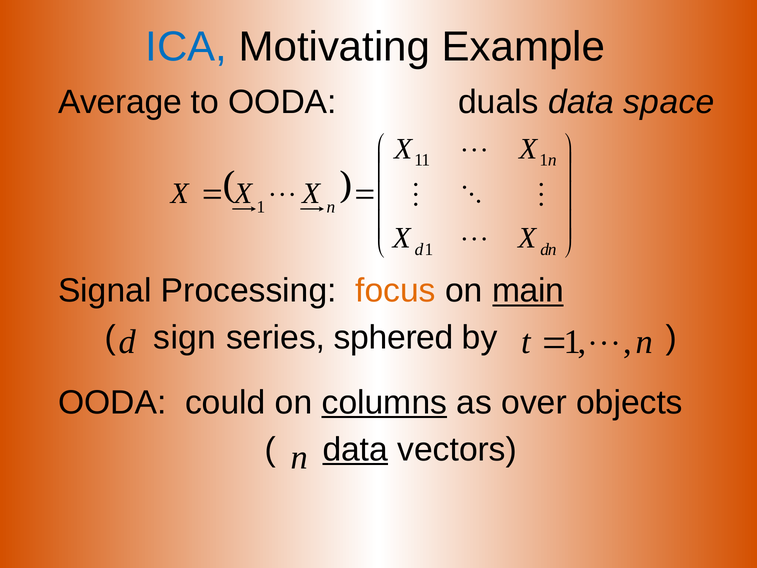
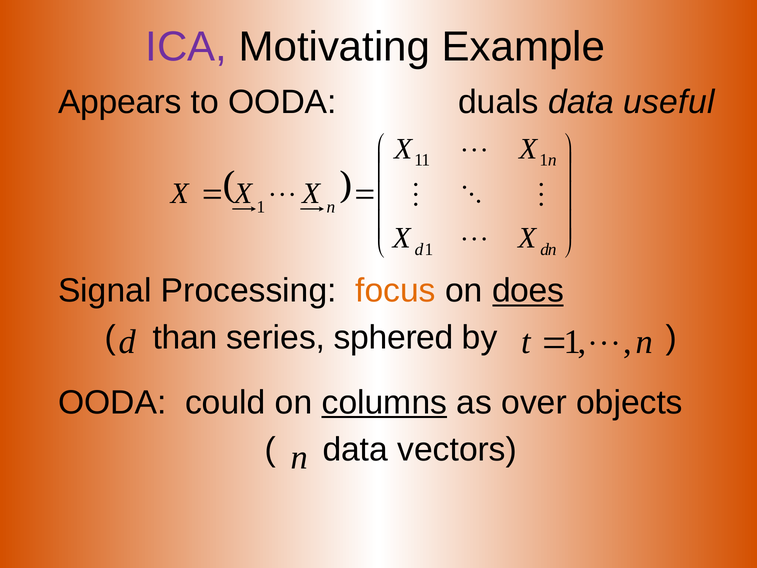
ICA colour: blue -> purple (186, 47)
Average: Average -> Appears (120, 102)
space: space -> useful (669, 102)
main: main -> does (528, 291)
sign: sign -> than (185, 338)
data underline: present -> none (355, 450)
